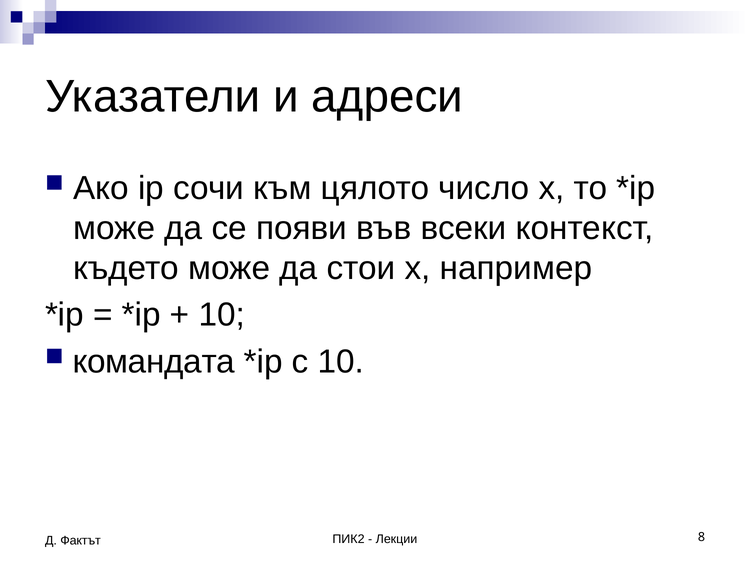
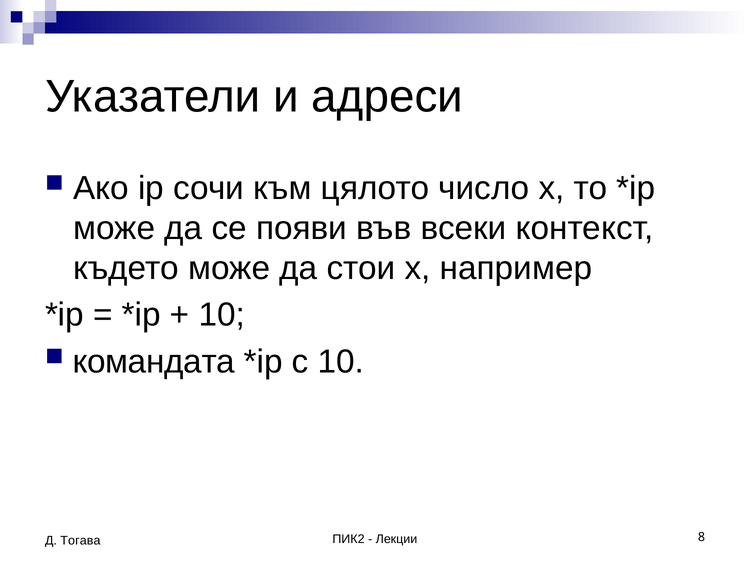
Фактът: Фактът -> Тогава (80, 541)
